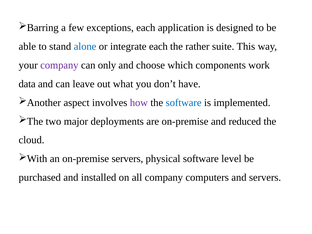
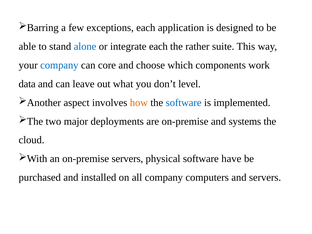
company colour: purple -> blue (59, 65)
only: only -> core (107, 65)
have: have -> level (190, 84)
how colour: purple -> orange (139, 103)
reduced: reduced -> systems (245, 121)
level: level -> have (231, 159)
